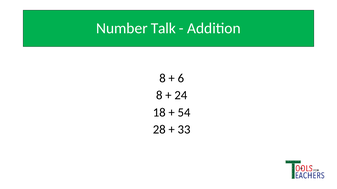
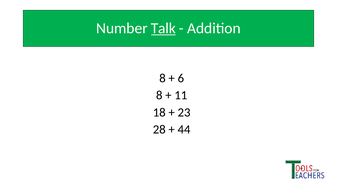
Talk underline: none -> present (163, 28)
24: 24 -> 11 (181, 96)
54: 54 -> 23 (184, 113)
33: 33 -> 44 (184, 130)
